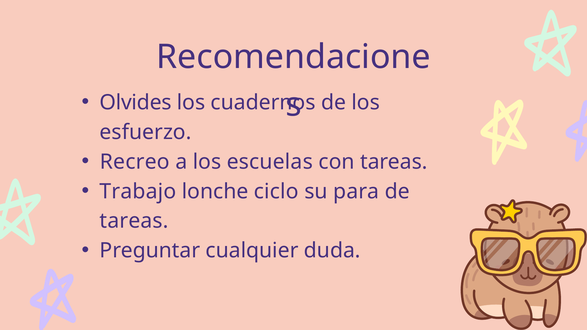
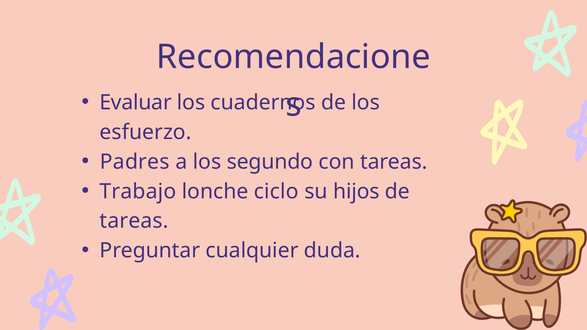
Olvides: Olvides -> Evaluar (136, 102)
Recreo: Recreo -> Padres (135, 162)
escuelas: escuelas -> segundo (270, 162)
para: para -> hijos (356, 191)
